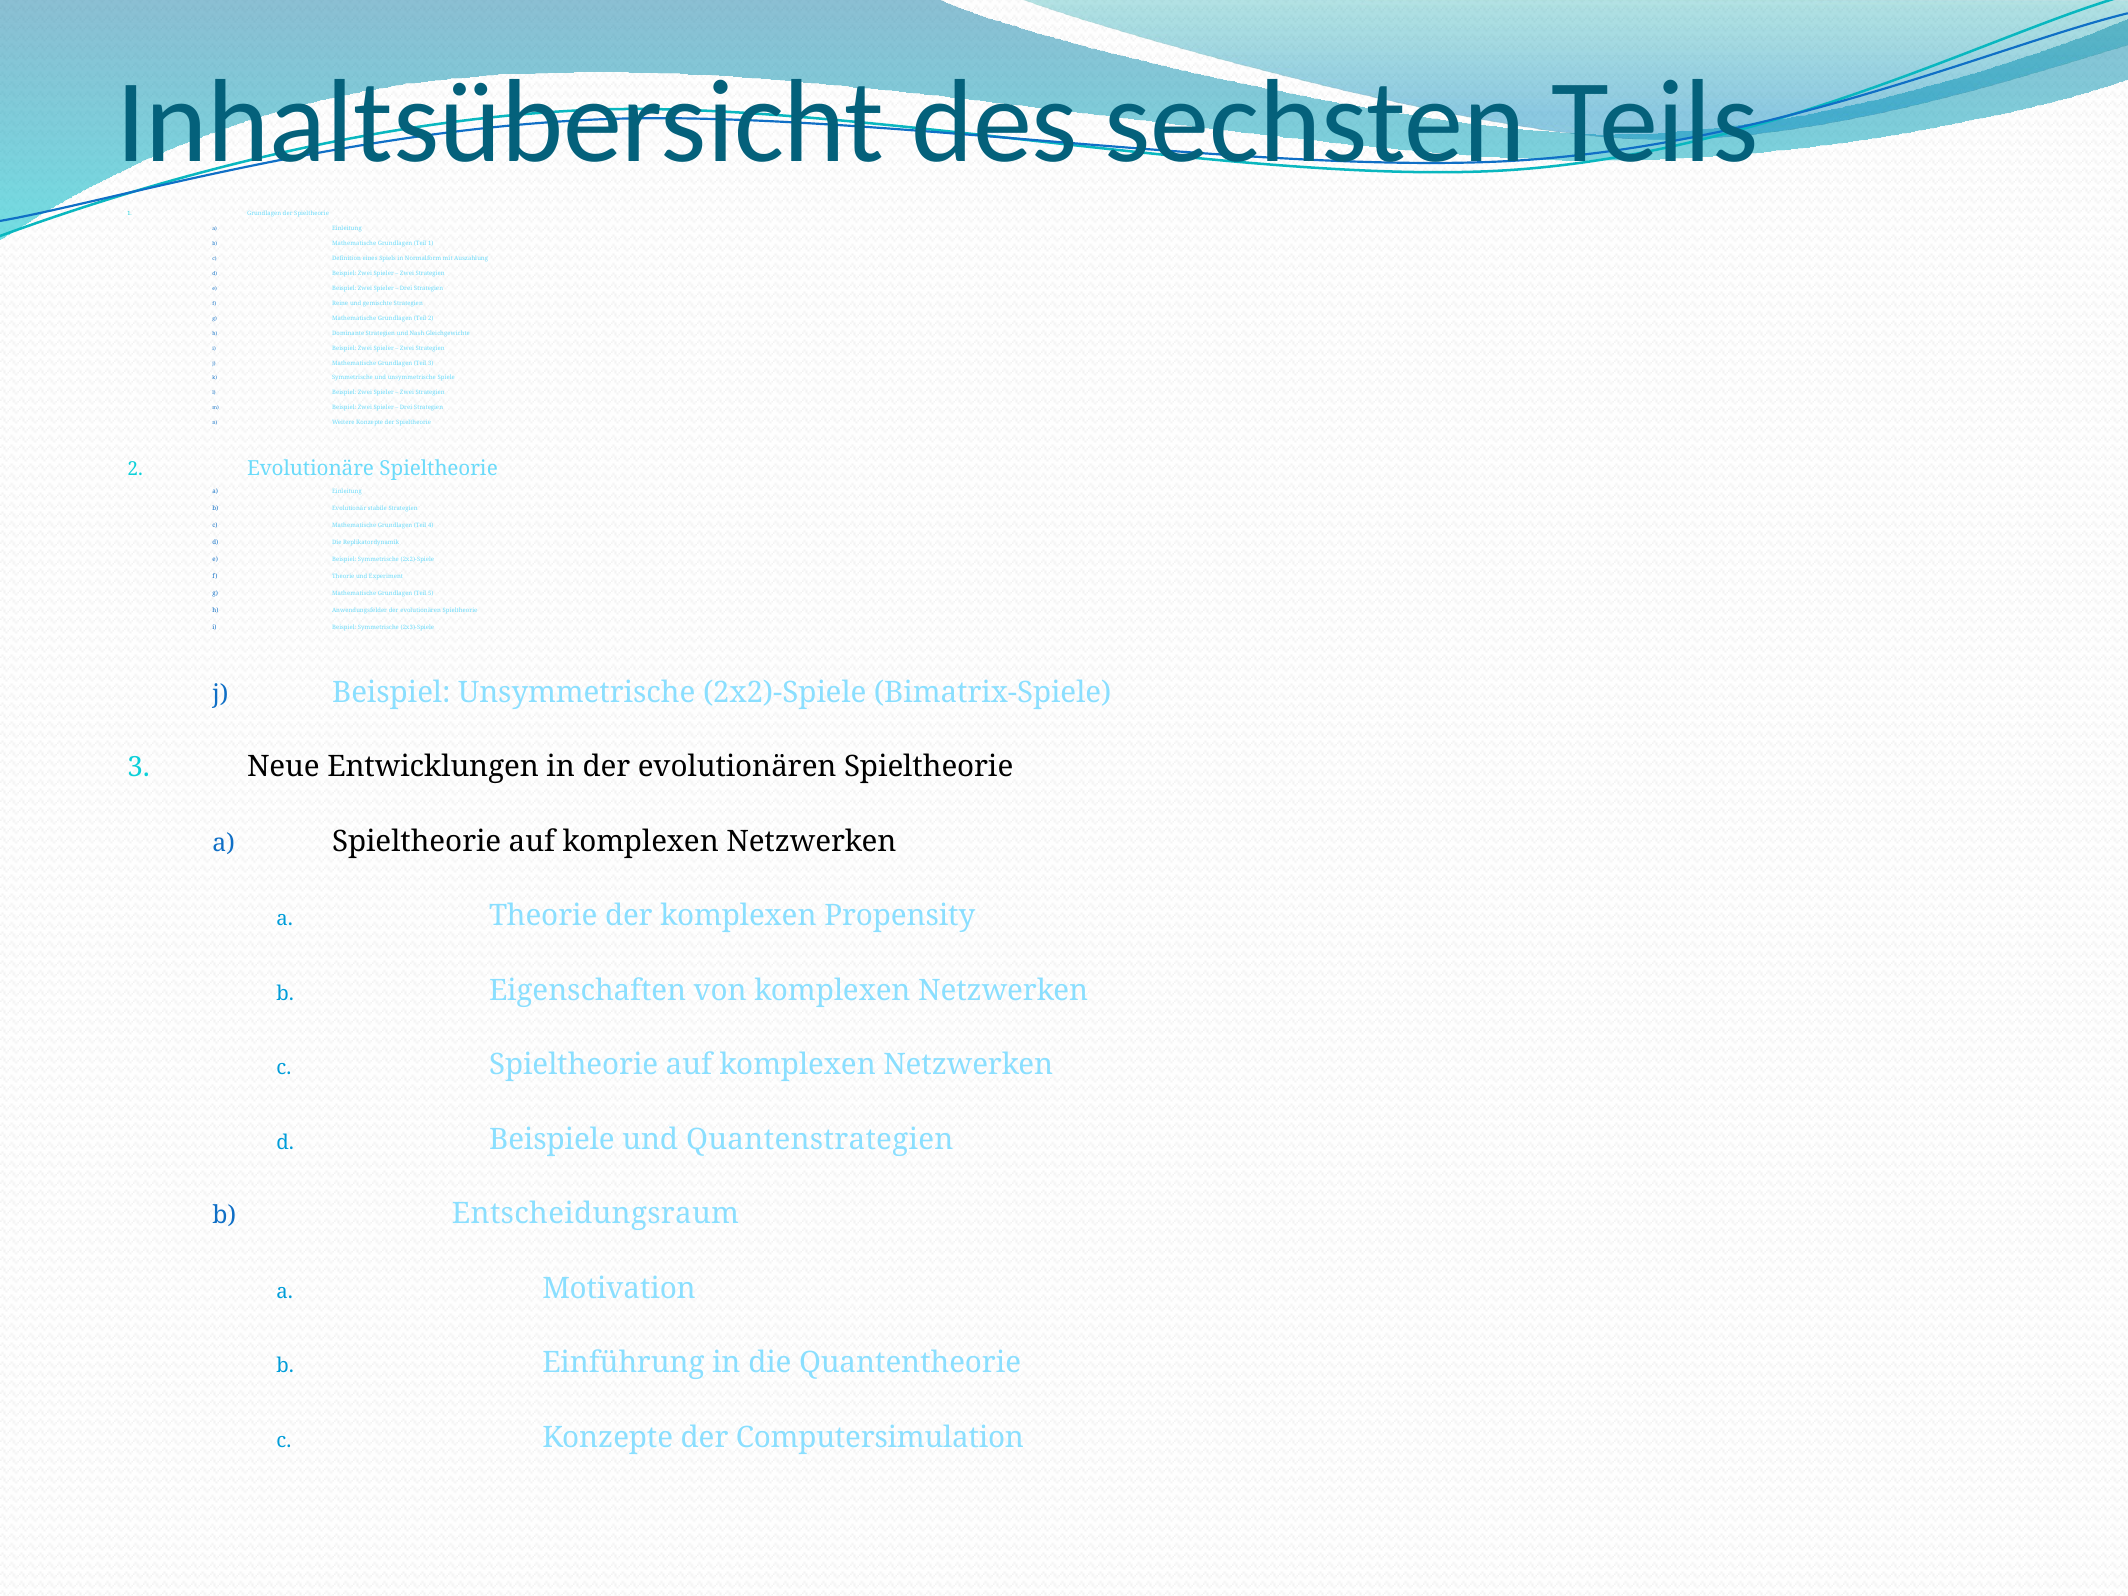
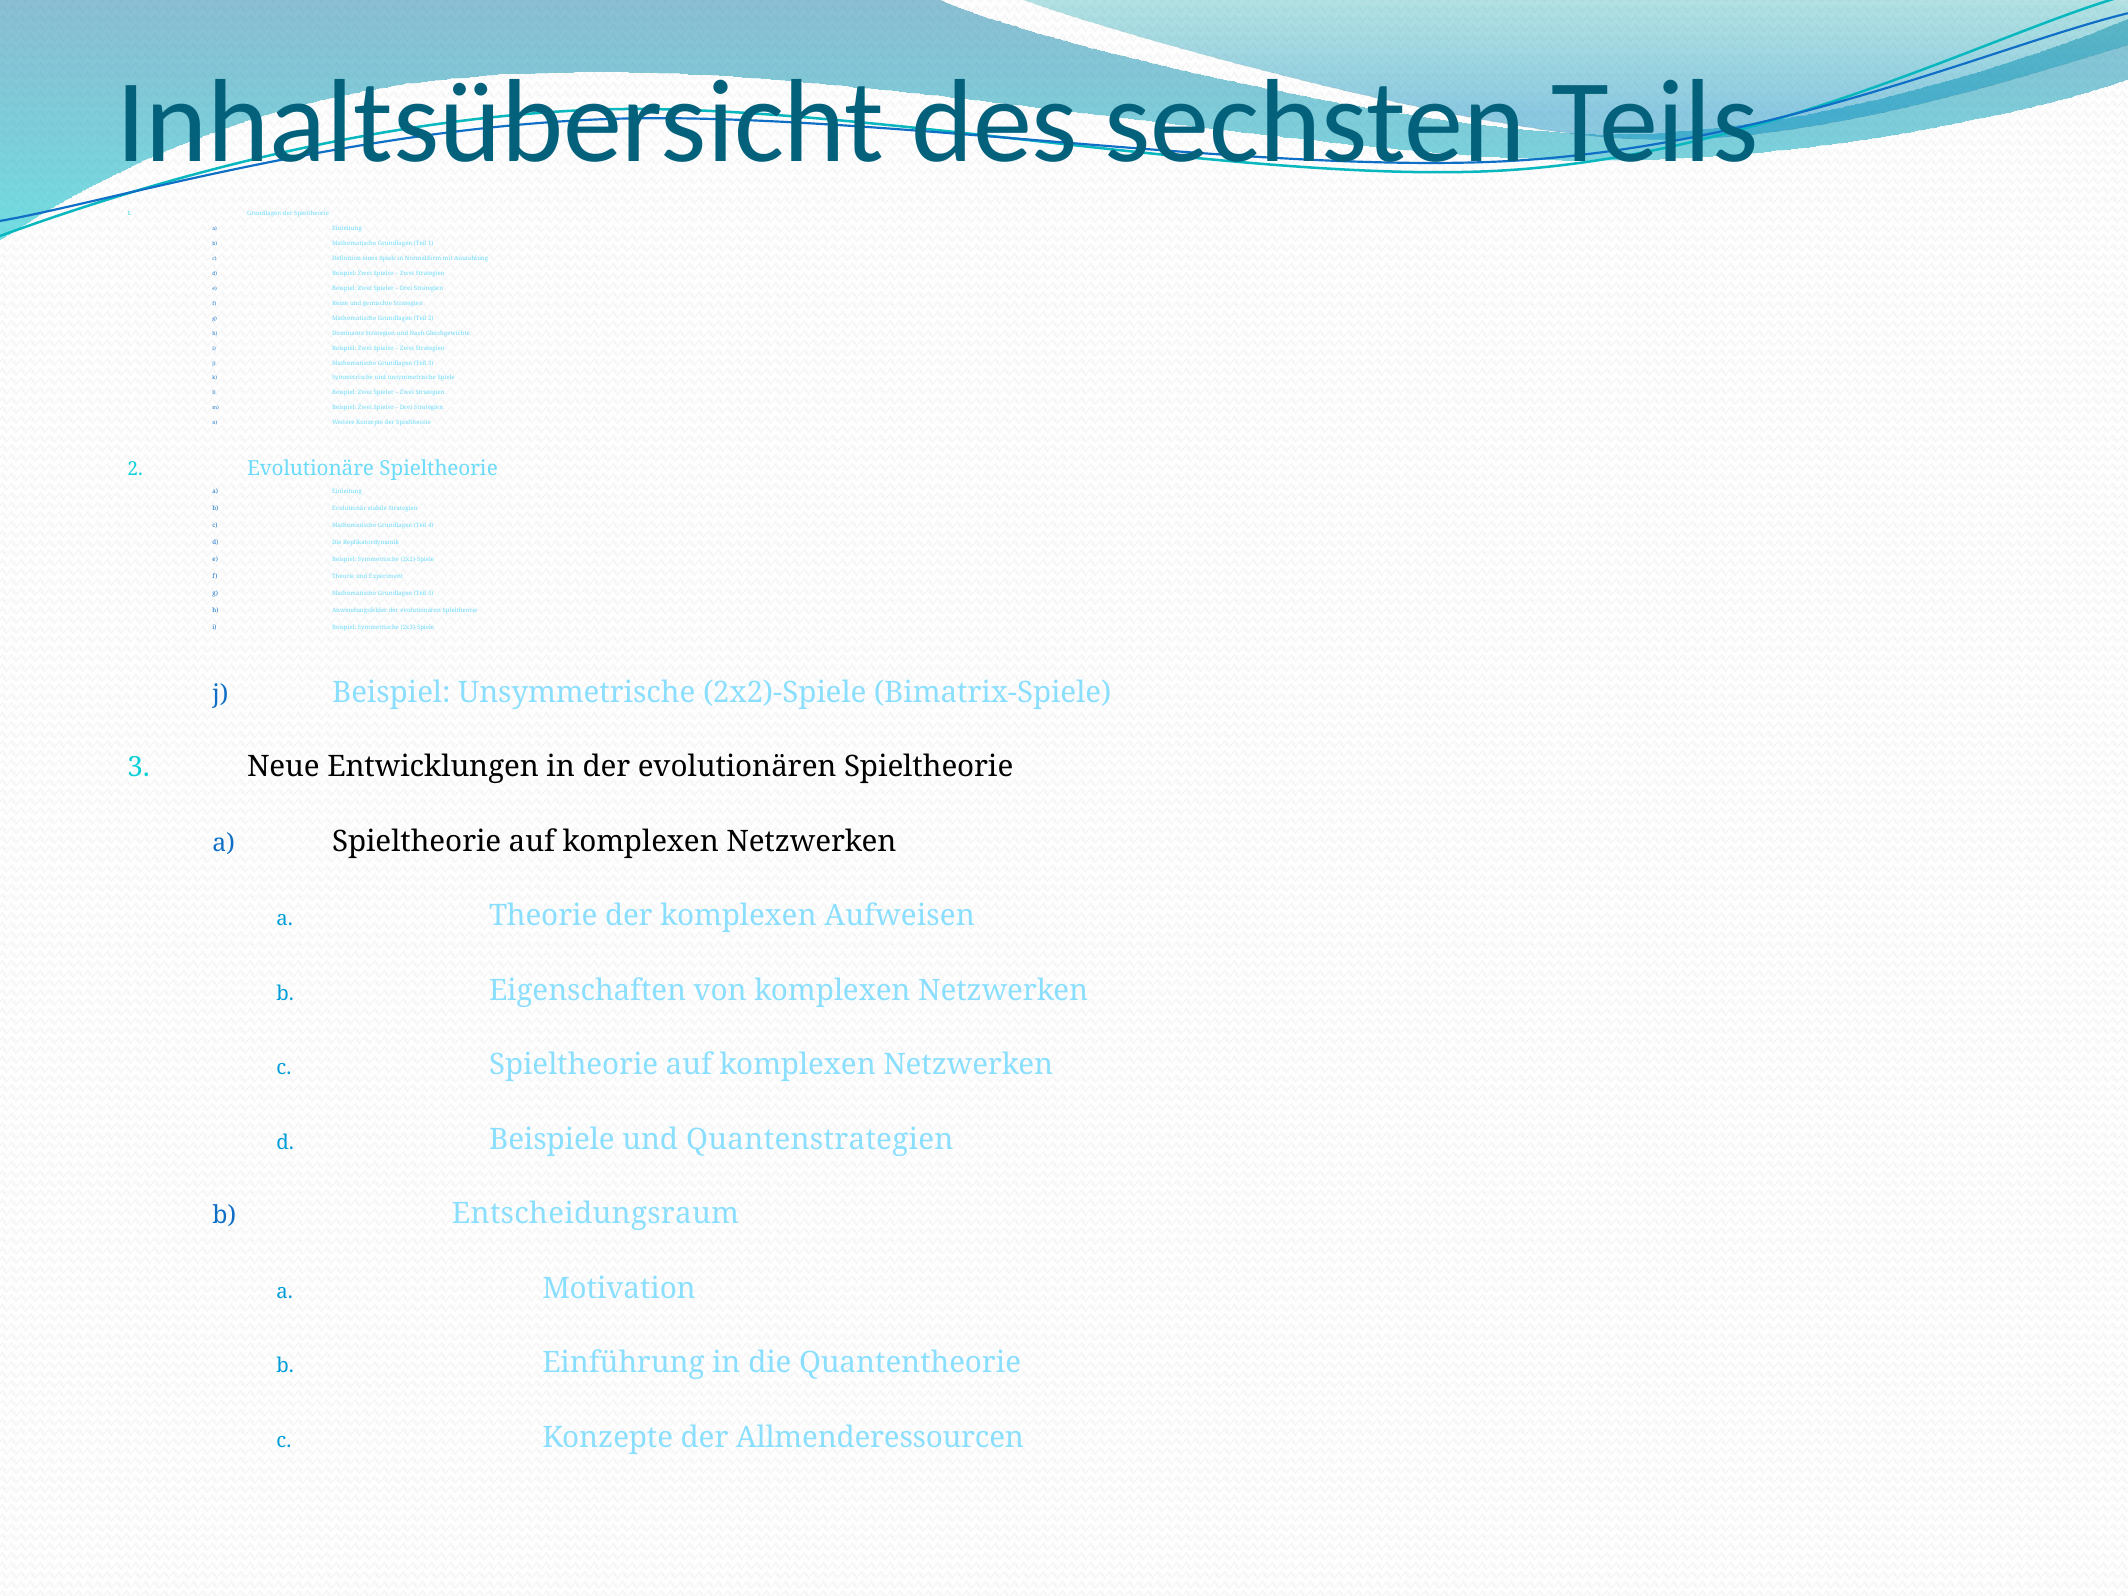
Propensity: Propensity -> Aufweisen (900, 916)
Computersimulation: Computersimulation -> Allmenderessourcen (880, 1437)
